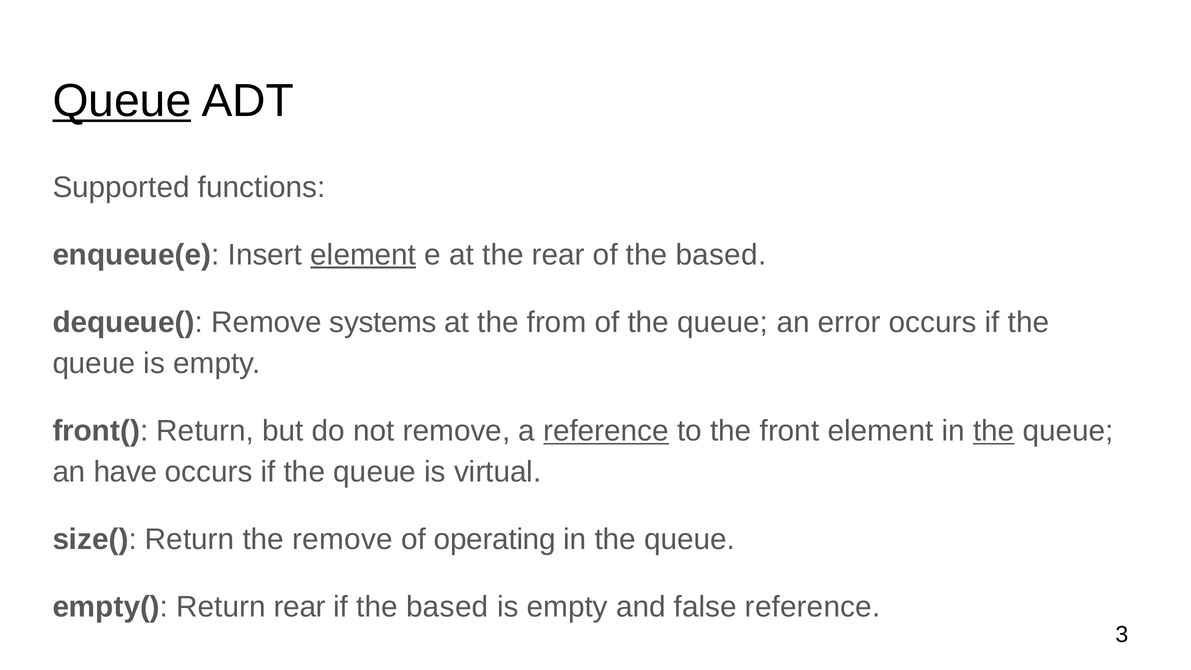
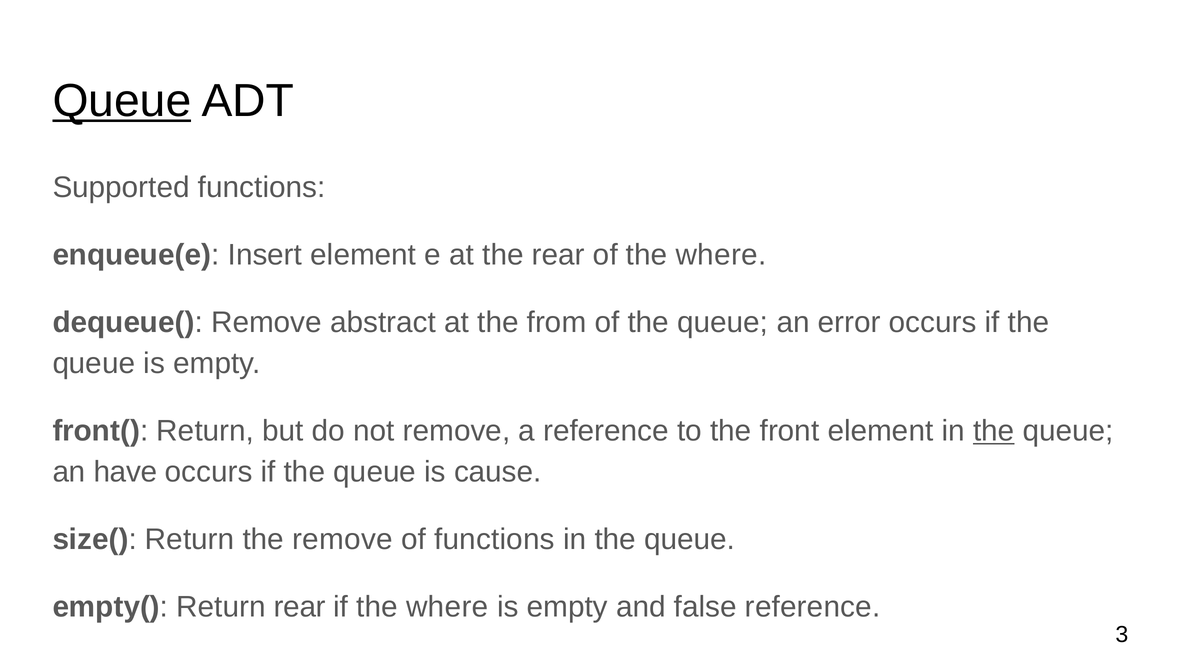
element underline: present -> none (363, 255)
of the based: based -> where (721, 255)
systems: systems -> abstract (383, 322)
reference underline: present -> none (606, 431)
virtual: virtual -> cause (498, 472)
of operating: operating -> functions (495, 540)
if the based: based -> where (447, 607)
